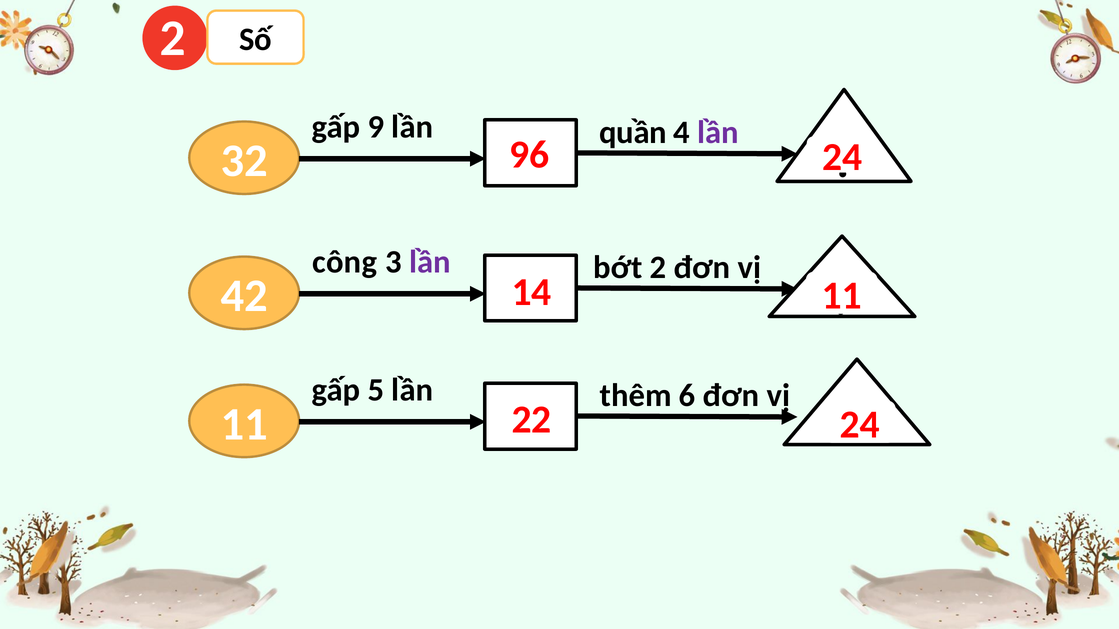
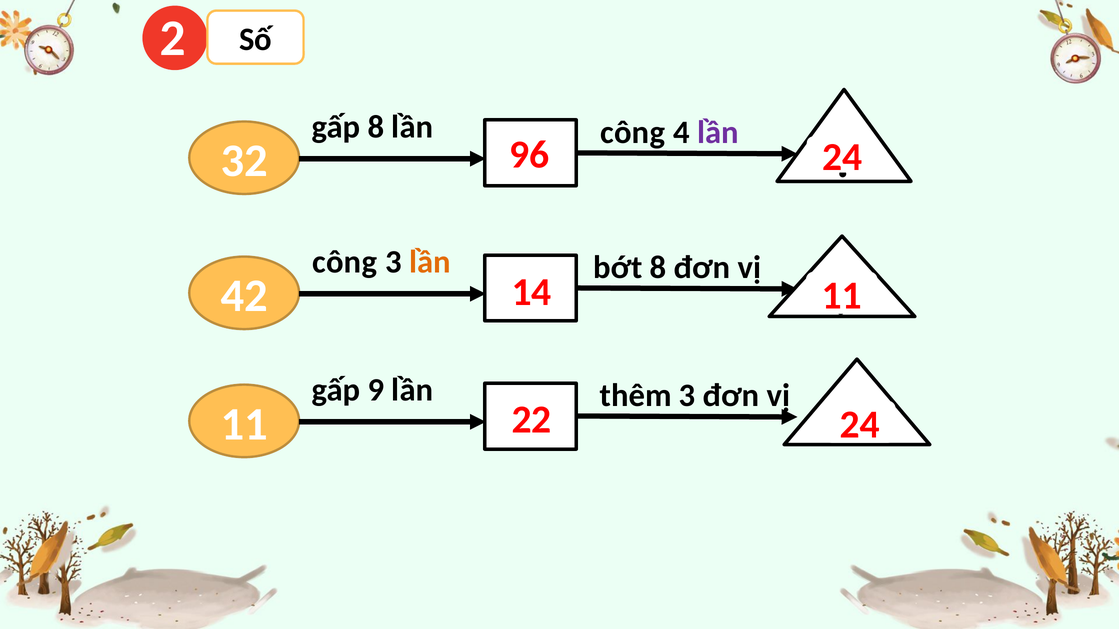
gấp 9: 9 -> 8 (376, 127)
lần quần: quần -> công (633, 133)
lần colour: purple -> orange (430, 262)
bớt 2: 2 -> 8 (658, 268)
5: 5 -> 9 (376, 390)
thêm 6: 6 -> 3 (687, 396)
